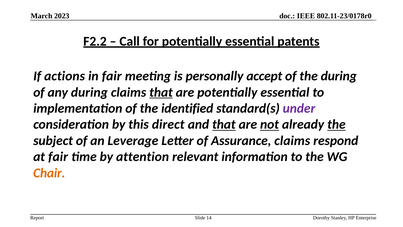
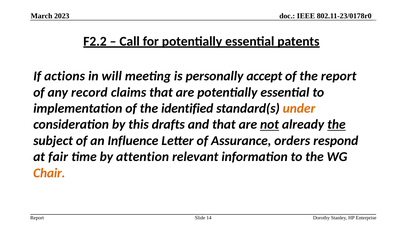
in fair: fair -> will (112, 76)
the during: during -> report (339, 76)
any during: during -> record (89, 92)
that underline: present -> none (161, 92)
under colour: purple -> orange (299, 108)
direct: direct -> drafts (168, 124)
that underline: present -> none (224, 124)
Leverage: Leverage -> Influence (133, 141)
Assurance claims: claims -> orders (292, 141)
